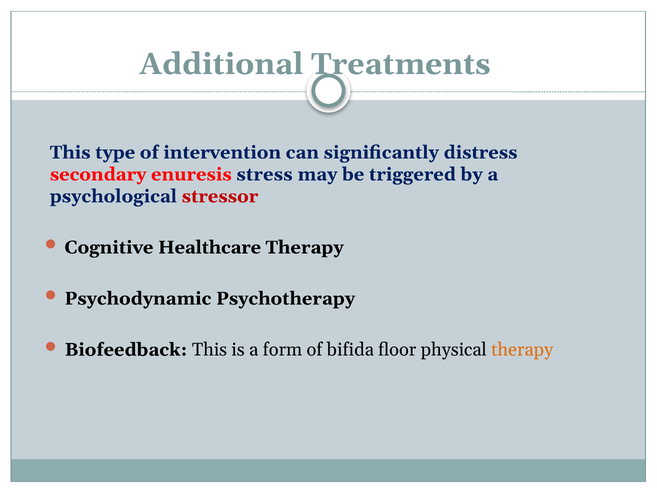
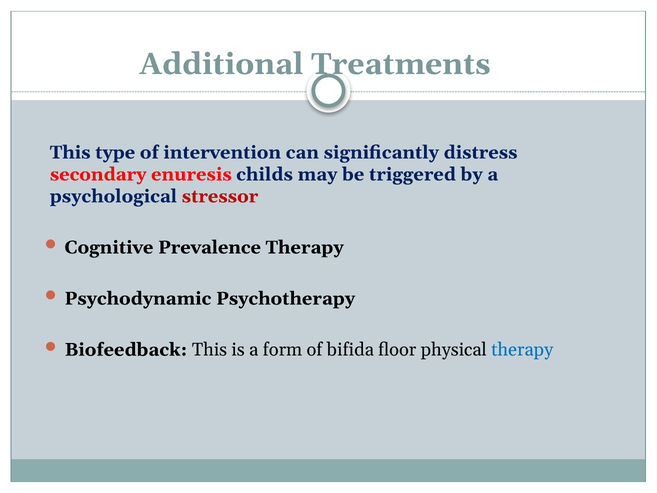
stress: stress -> childs (265, 174)
Healthcare: Healthcare -> Prevalence (210, 247)
therapy colour: orange -> blue (522, 350)
